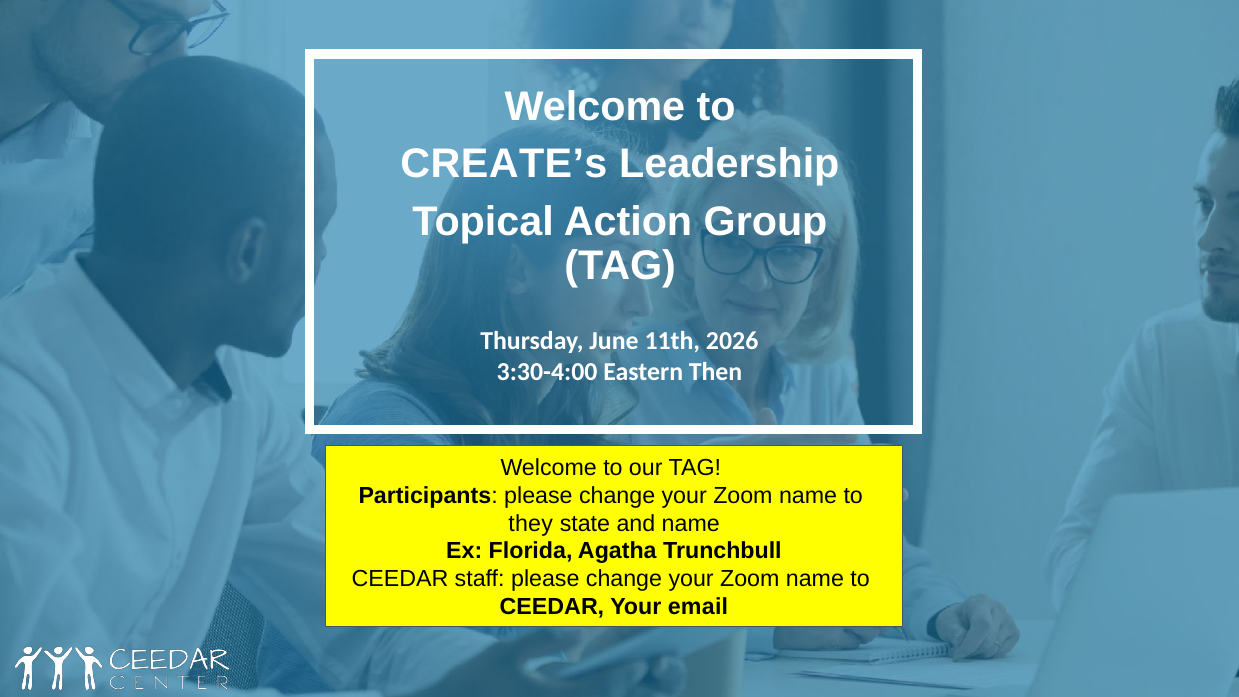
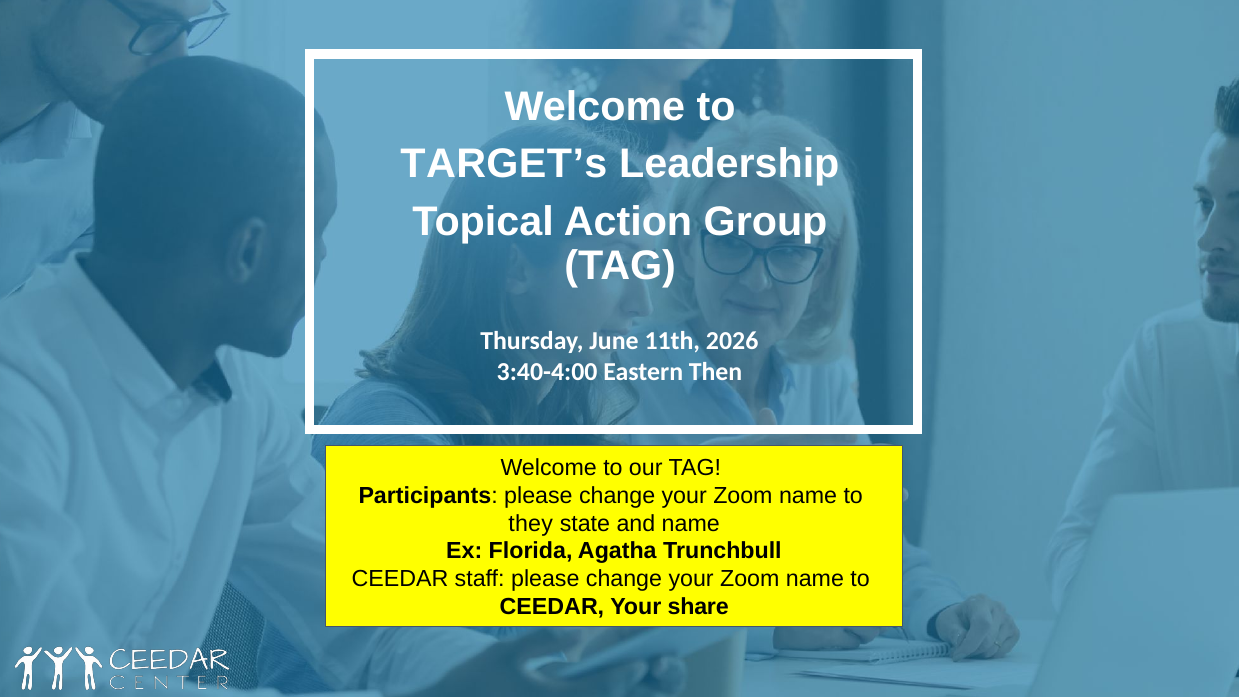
CREATE’s: CREATE’s -> TARGET’s (504, 164)
3:30-4:00: 3:30-4:00 -> 3:40-4:00 (547, 372)
email: email -> share (698, 607)
